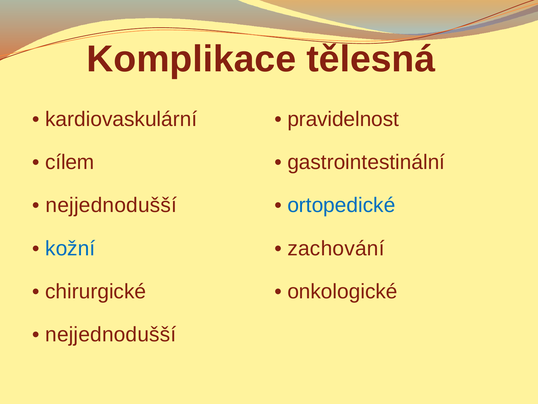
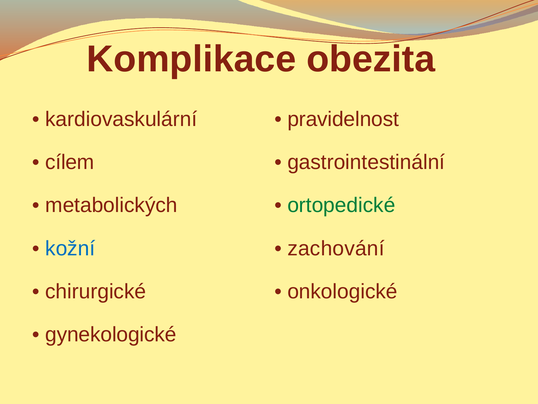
tělesná: tělesná -> obezita (371, 59)
nejjednodušší: nejjednodušší -> metabolických (111, 205)
ortopedické colour: blue -> green (341, 205)
nejjednodušší: nejjednodušší -> gynekologické (111, 334)
